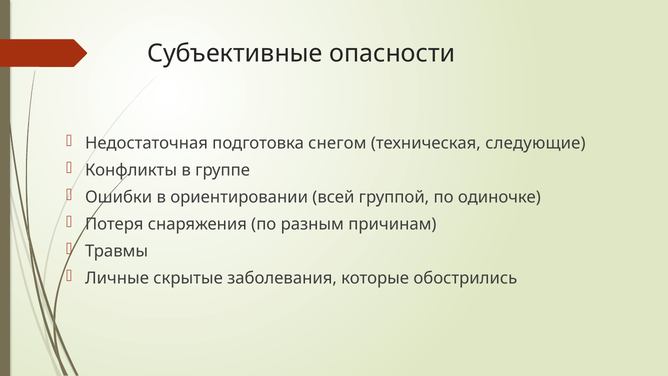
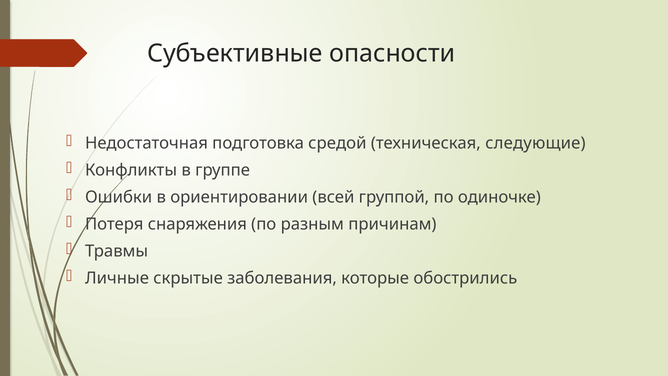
снегом: снегом -> средой (337, 143)
